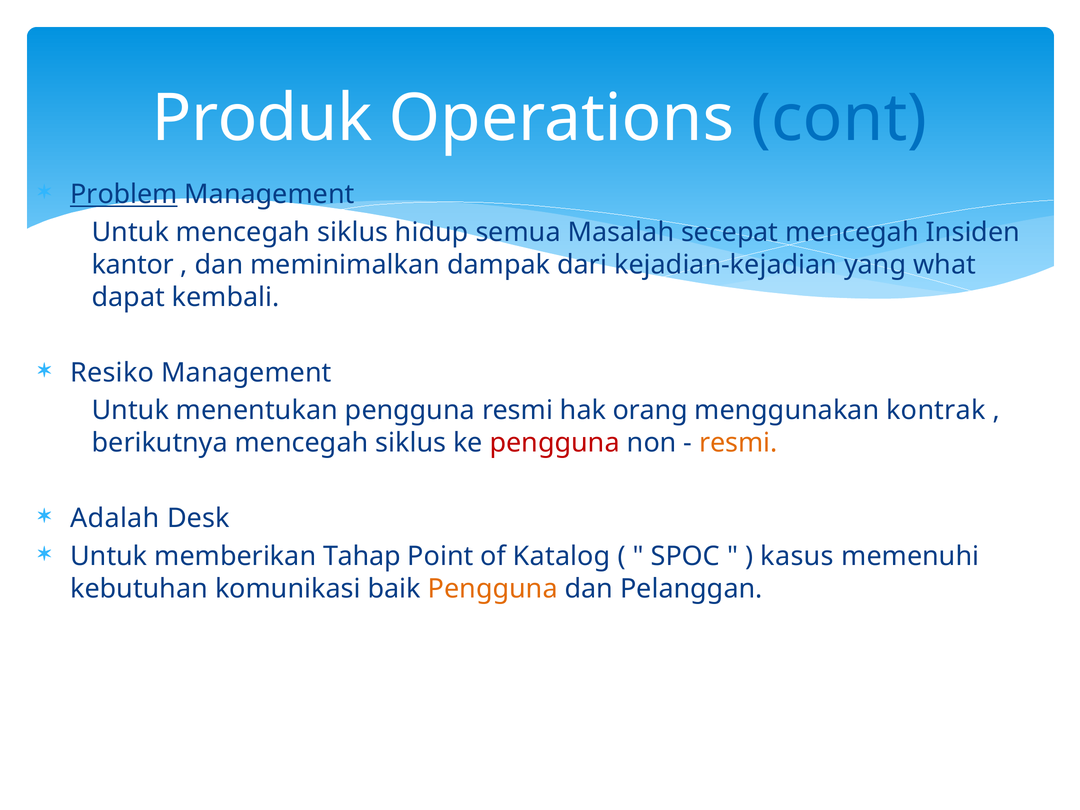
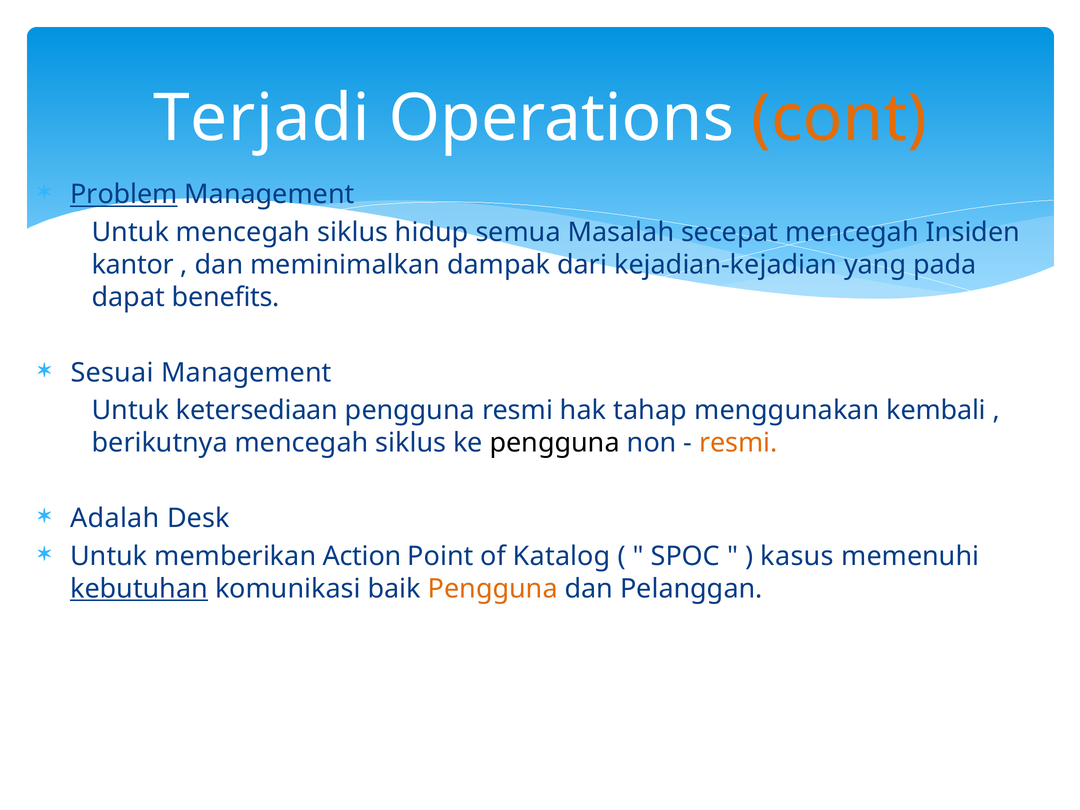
Produk: Produk -> Terjadi (261, 119)
cont colour: blue -> orange (839, 119)
what: what -> pada (945, 265)
kembali: kembali -> benefits (226, 297)
Resiko: Resiko -> Sesuai (112, 373)
menentukan: menentukan -> ketersediaan (257, 411)
orang: orang -> tahap (650, 411)
kontrak: kontrak -> kembali (936, 411)
pengguna colour: red -> black (555, 443)
Tahap: Tahap -> Action (362, 556)
kebutuhan underline: none -> present (139, 589)
